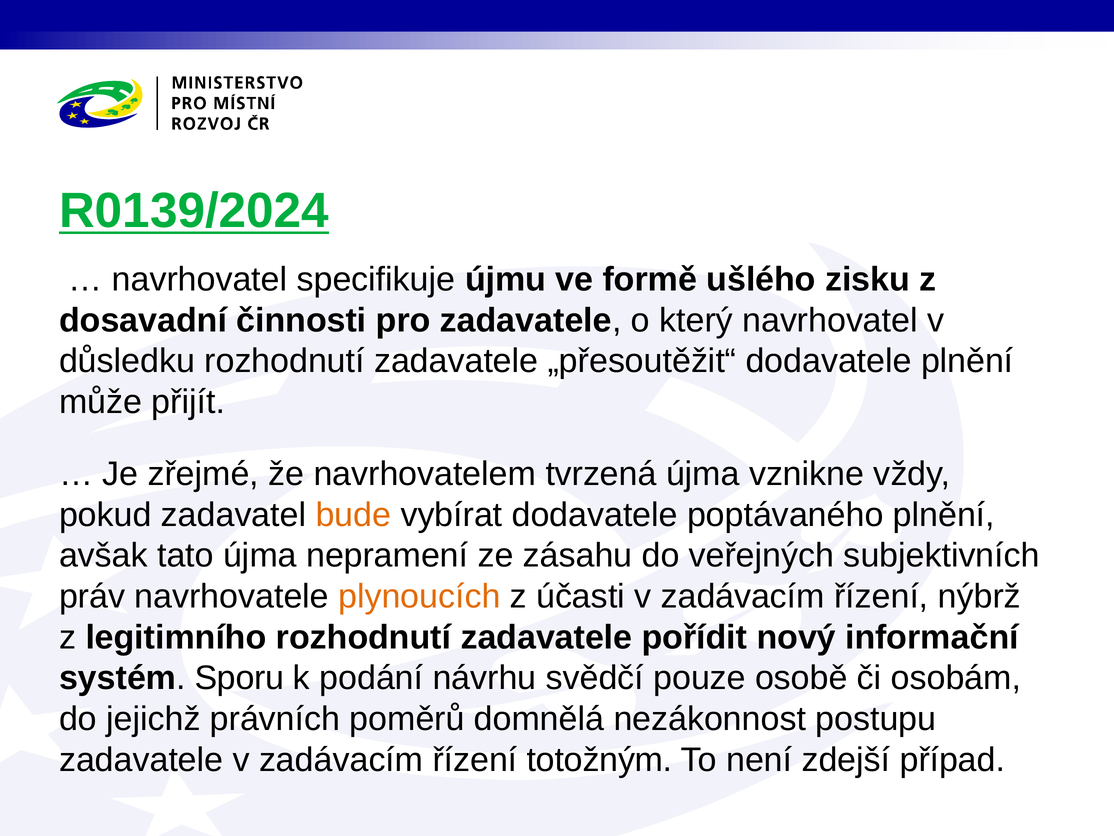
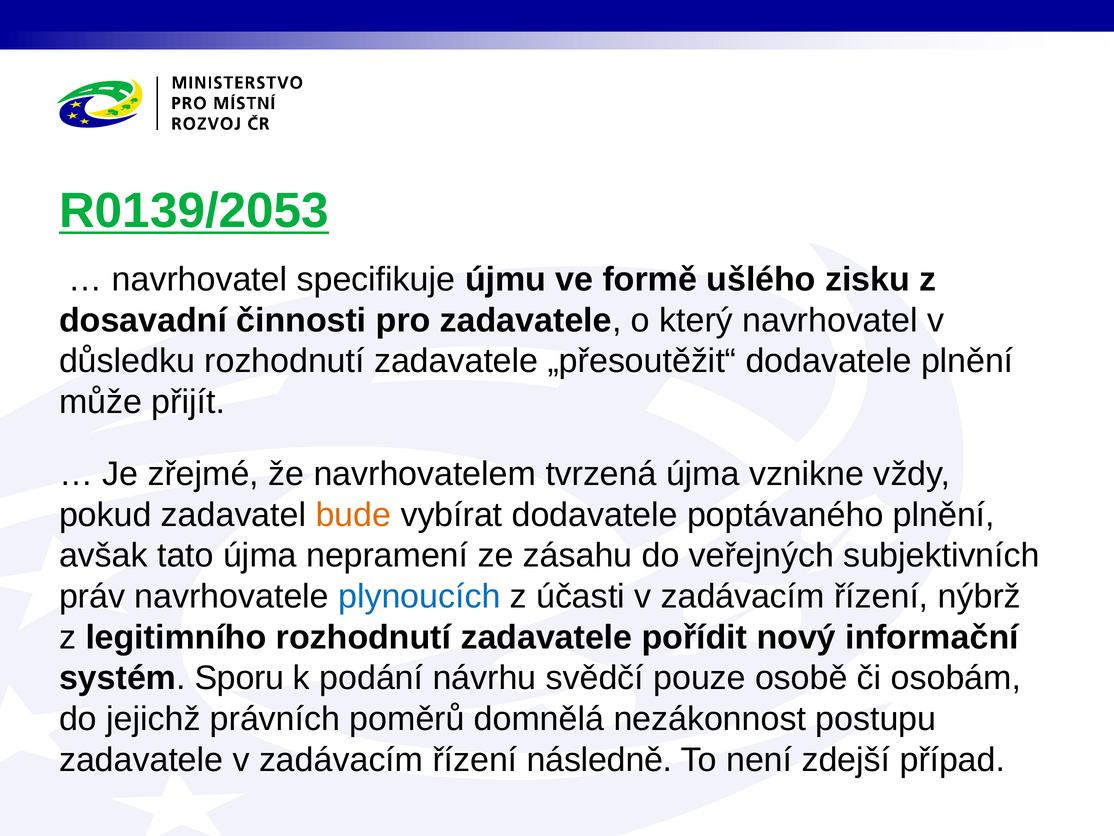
R0139/2024: R0139/2024 -> R0139/2053 (194, 211)
plynoucích colour: orange -> blue (419, 596)
totožným: totožným -> následně (600, 759)
